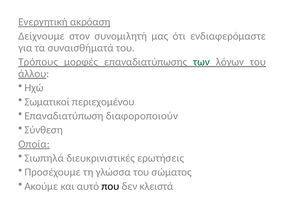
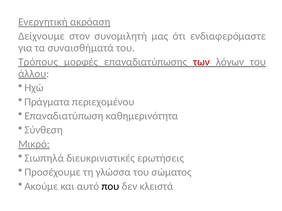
των colour: green -> red (202, 62)
Σωματικοί: Σωματικοί -> Πράγματα (47, 102)
διαφοροποιούν: διαφοροποιούν -> καθημερινότητα (142, 116)
Οποία: Οποία -> Μικρό (34, 144)
